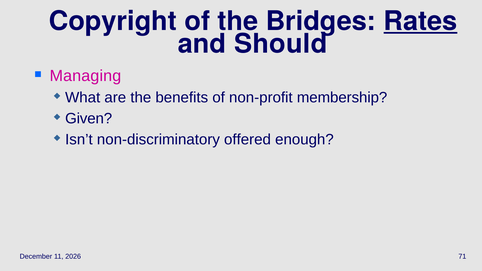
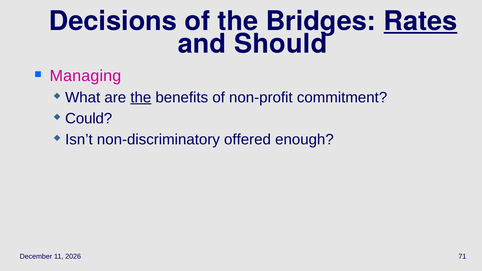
Copyright: Copyright -> Decisions (113, 21)
the underline: none -> present (141, 97)
membership: membership -> commitment (342, 97)
Given: Given -> Could (89, 119)
